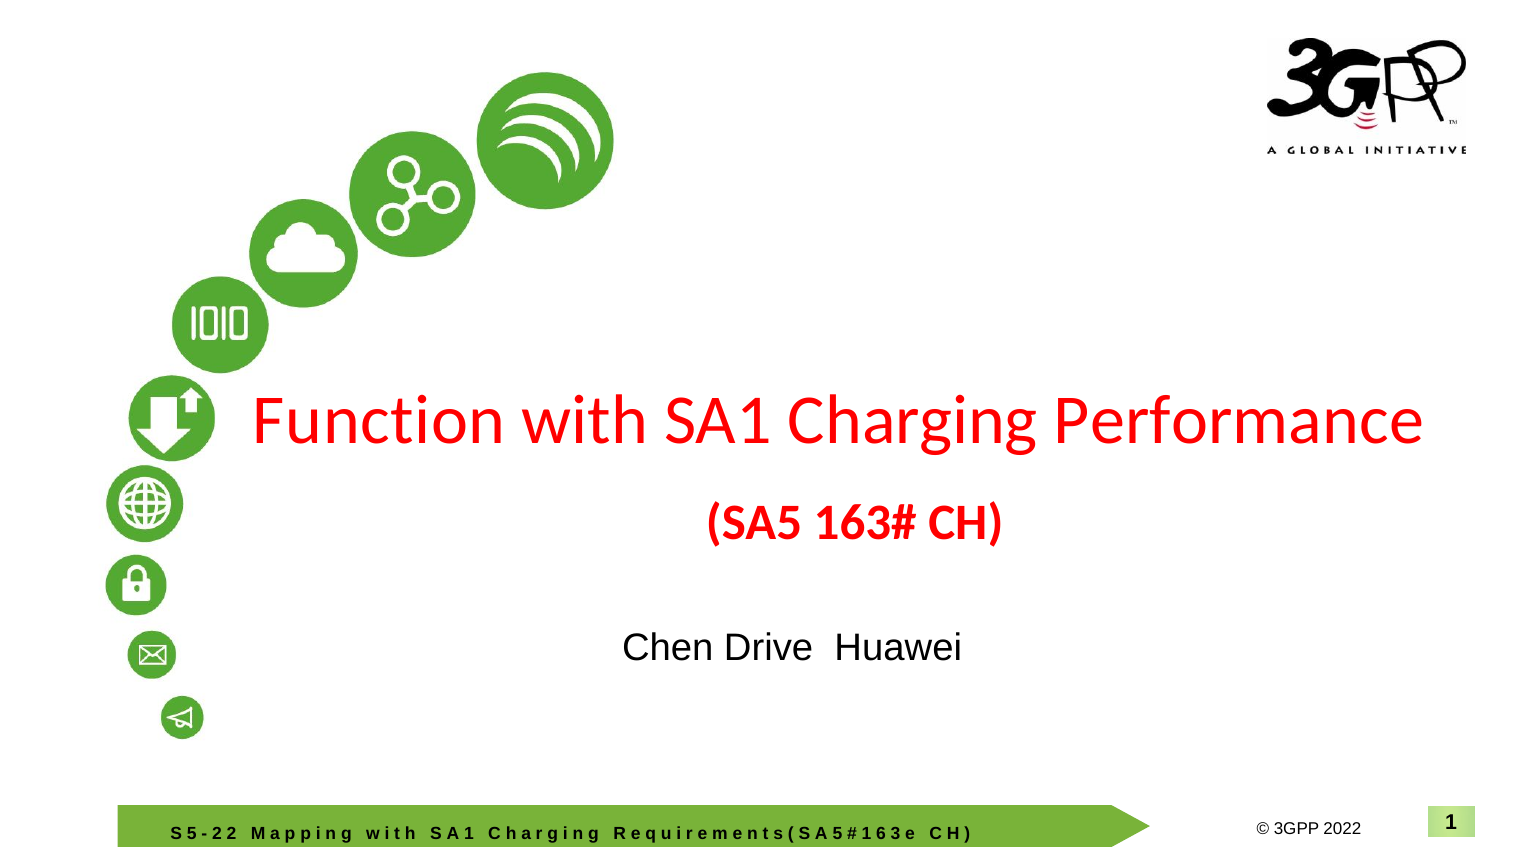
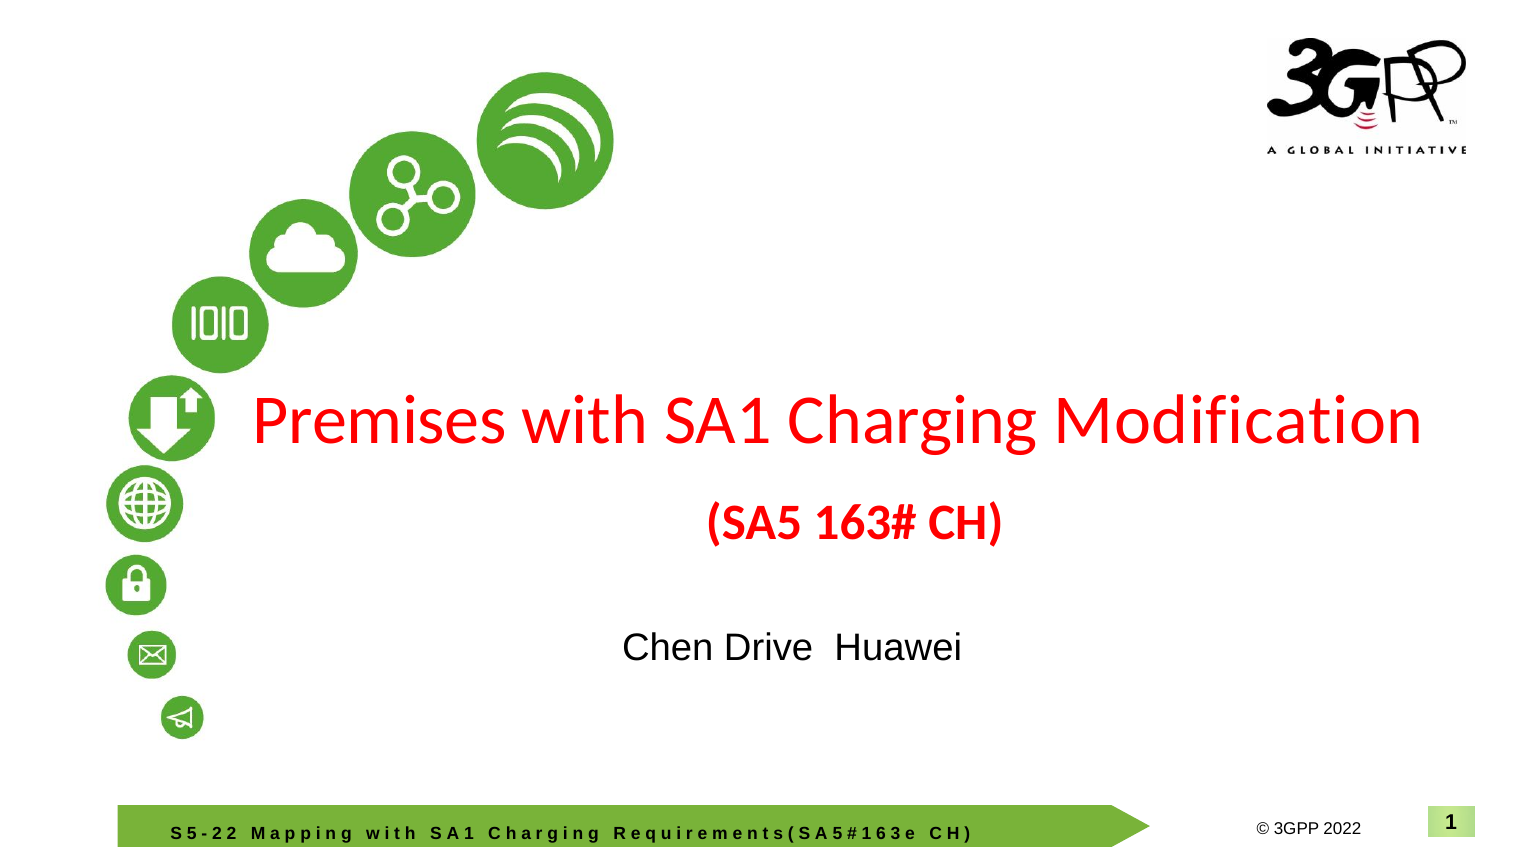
Function: Function -> Premises (380, 420)
Performance: Performance -> Modification (1239, 420)
